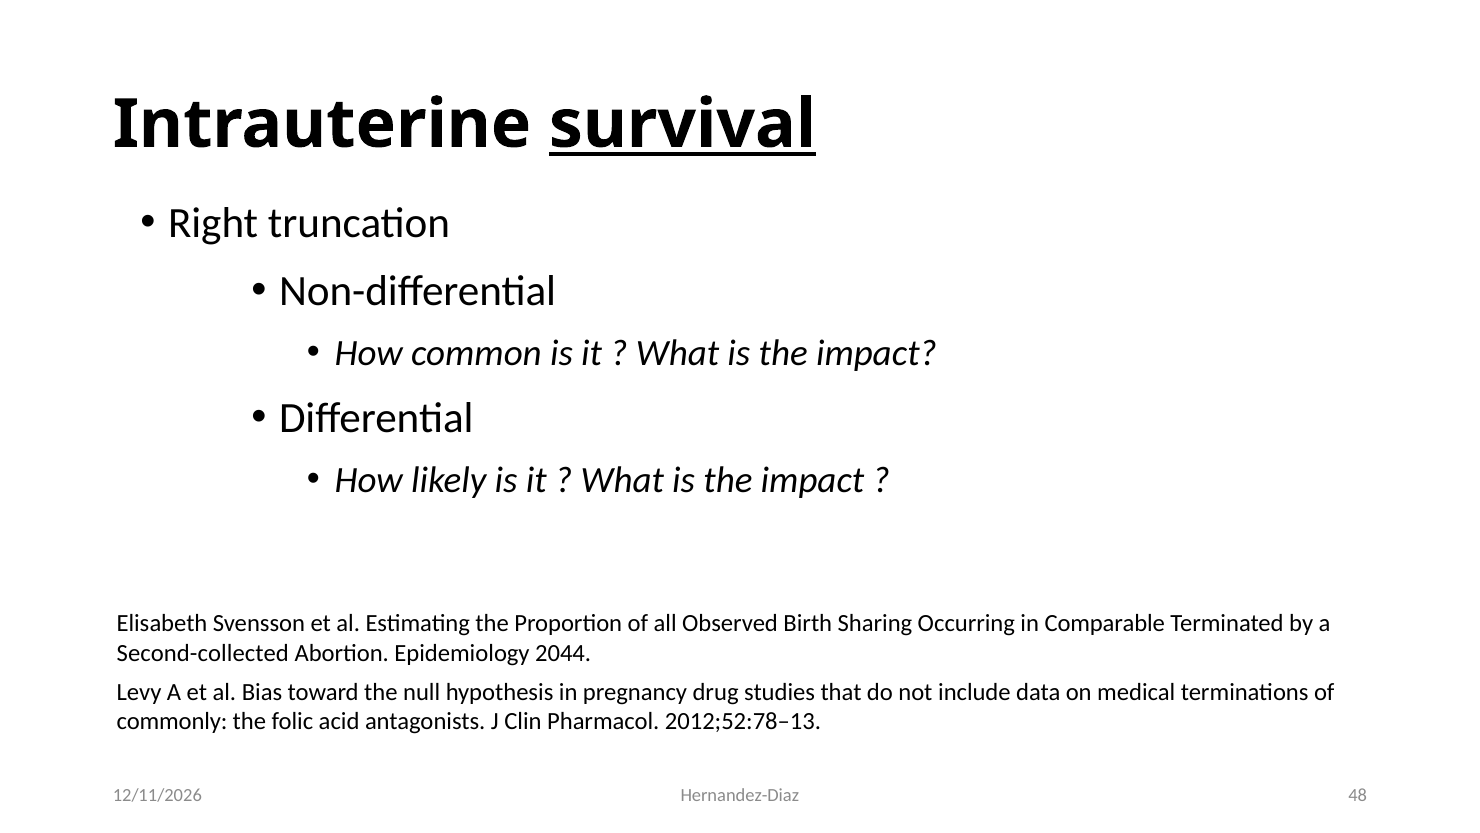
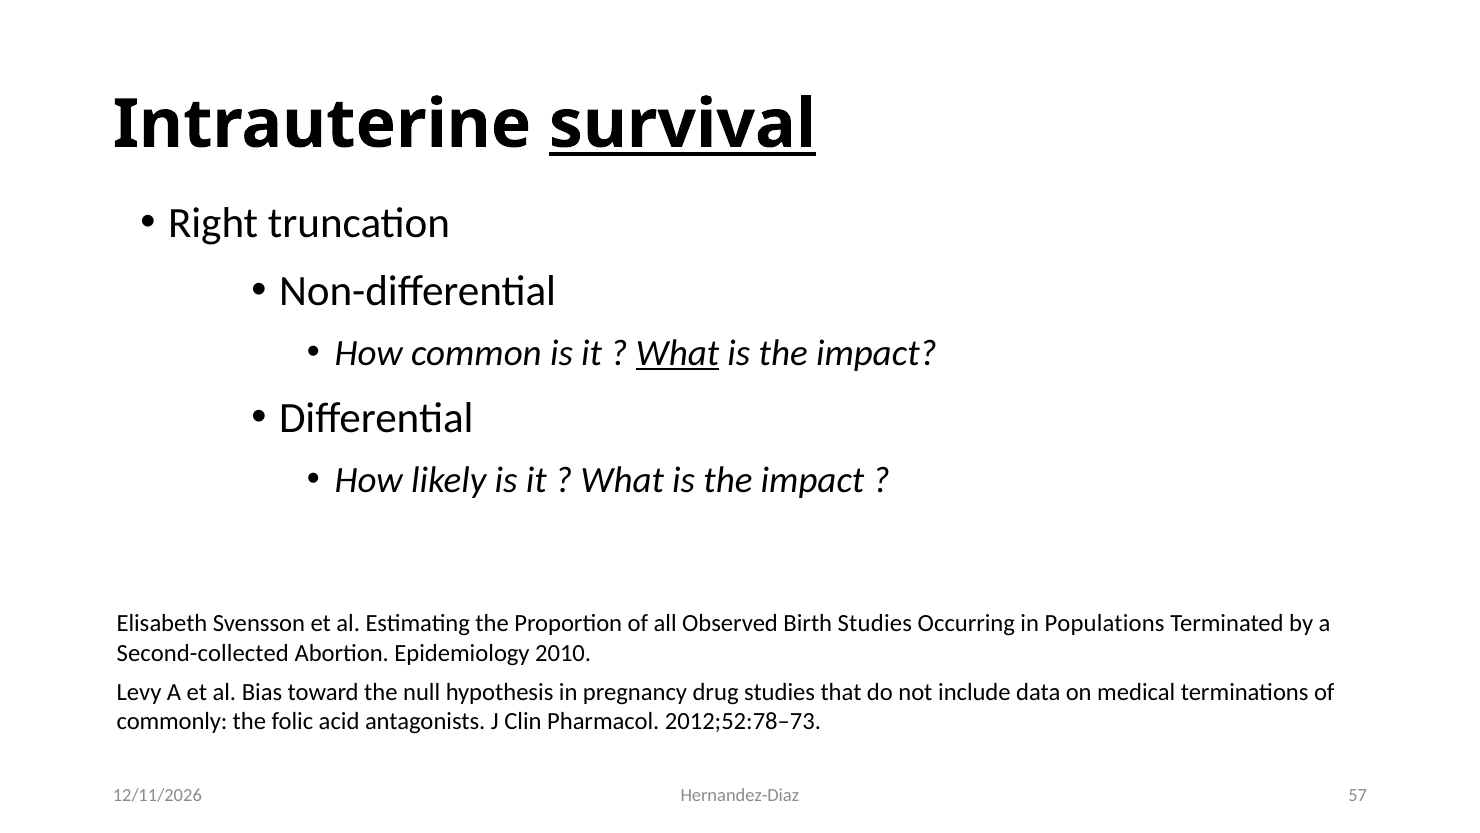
What underline: none -> present (677, 353)
Birth Sharing: Sharing -> Studies (875, 623)
Comparable: Comparable -> Populations (1105, 623)
2044: 2044 -> 2010 (563, 653)
2012;52:78–13: 2012;52:78–13 -> 2012;52:78–73 (743, 721)
48: 48 -> 57 (1358, 795)
